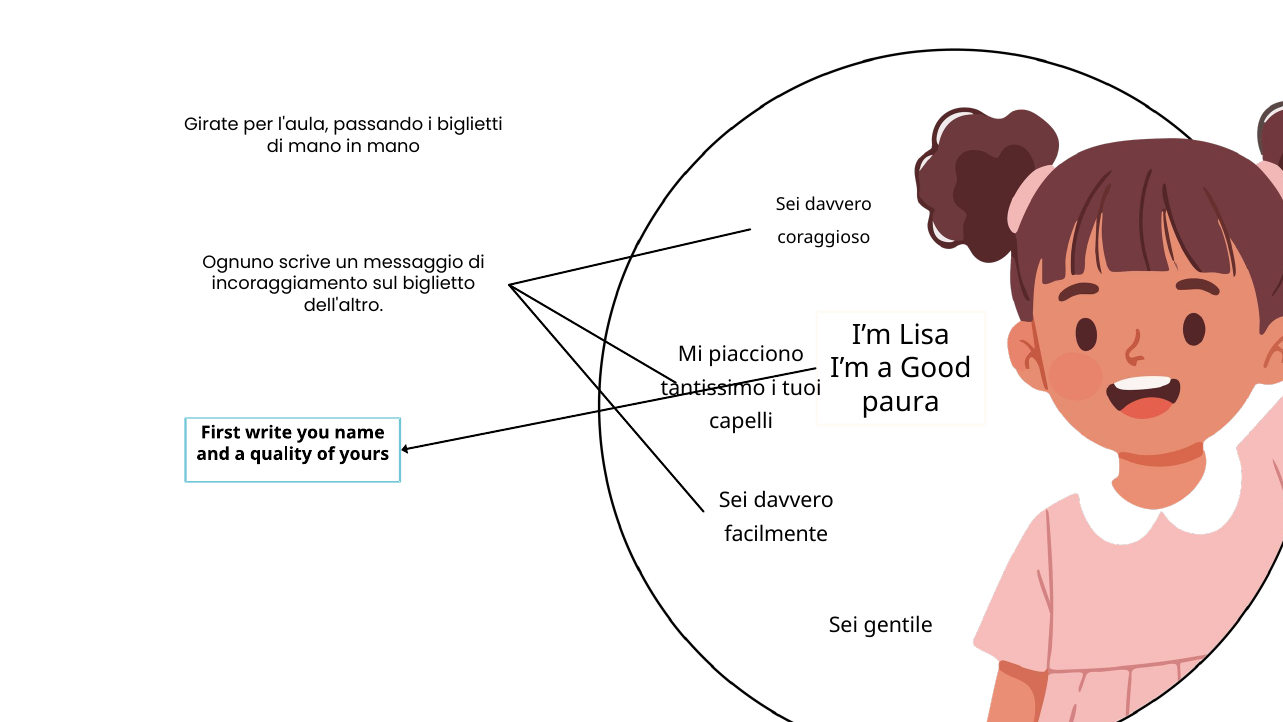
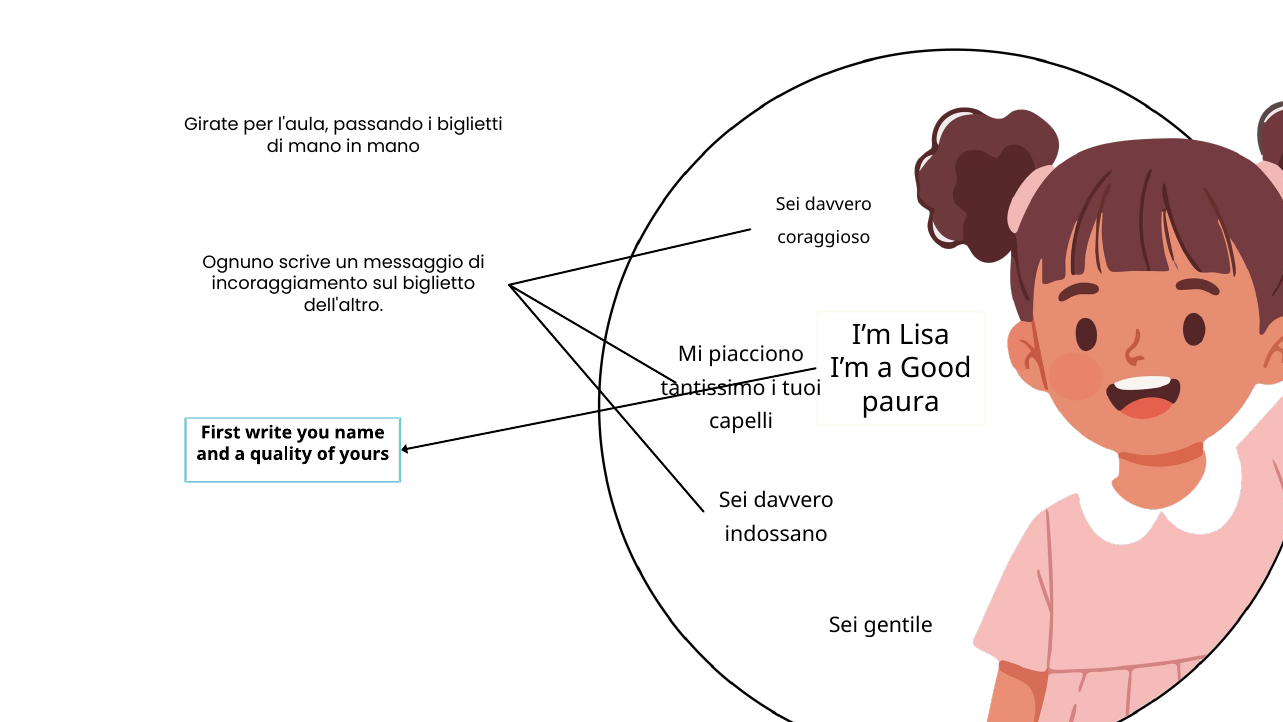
facilmente: facilmente -> indossano (776, 534)
